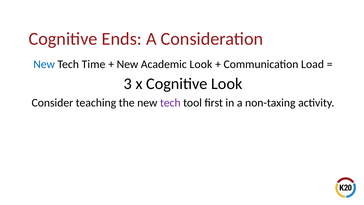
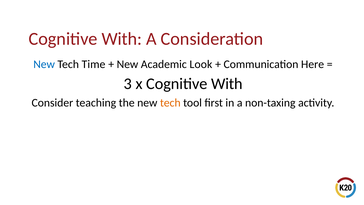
Ends: Ends -> With (122, 39)
Load: Load -> Here (313, 64)
x Cognitive Look: Look -> With (227, 84)
tech colour: purple -> orange (170, 103)
